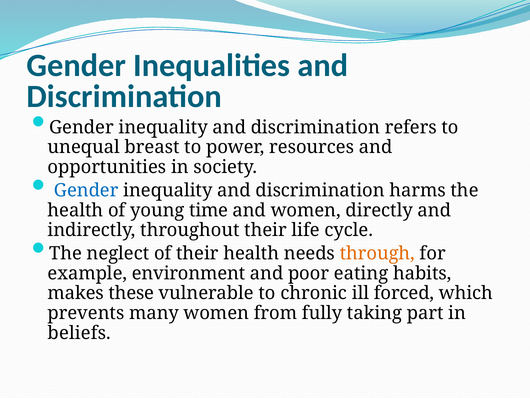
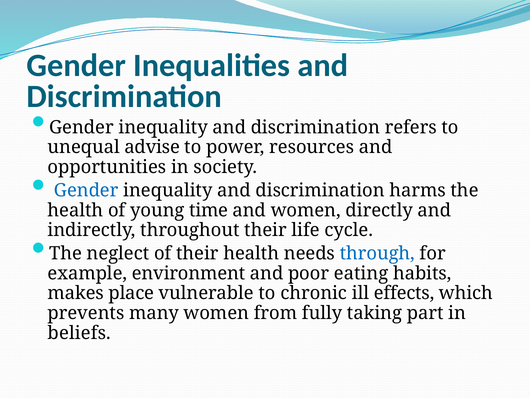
breast: breast -> advise (152, 147)
through colour: orange -> blue (377, 253)
these: these -> place (131, 293)
forced: forced -> effects (404, 293)
